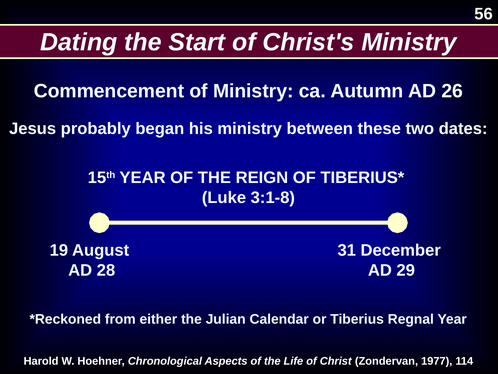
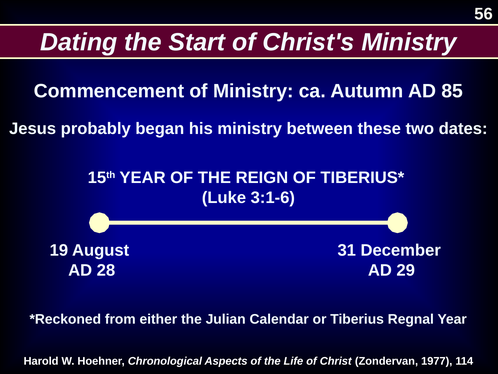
26: 26 -> 85 (452, 91)
3:1-8: 3:1-8 -> 3:1-6 (273, 197)
